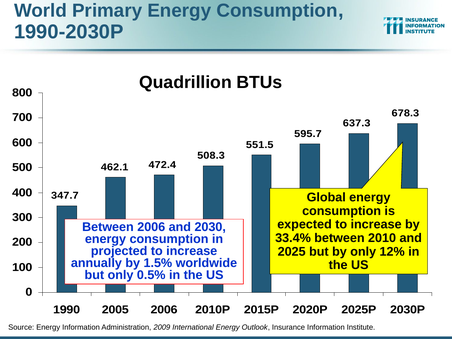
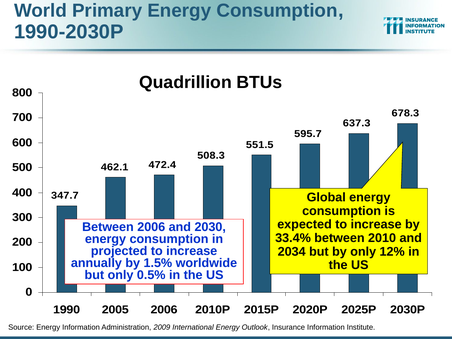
2025: 2025 -> 2034 (292, 252)
